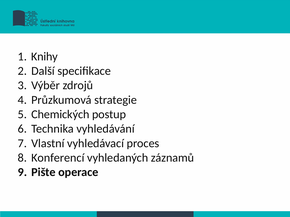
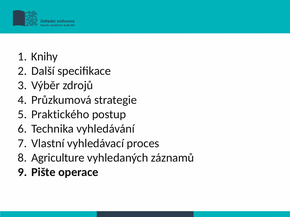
Chemických: Chemických -> Praktického (60, 115)
Konferencí: Konferencí -> Agriculture (58, 158)
